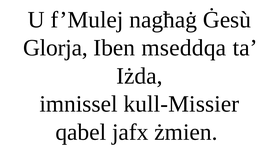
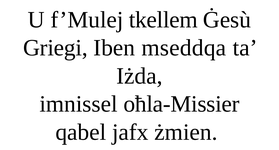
nagħaġ: nagħaġ -> tkellem (163, 20)
Glorja: Glorja -> Griegi (55, 48)
kull-Missier: kull-Missier -> oħla-Missier (181, 104)
